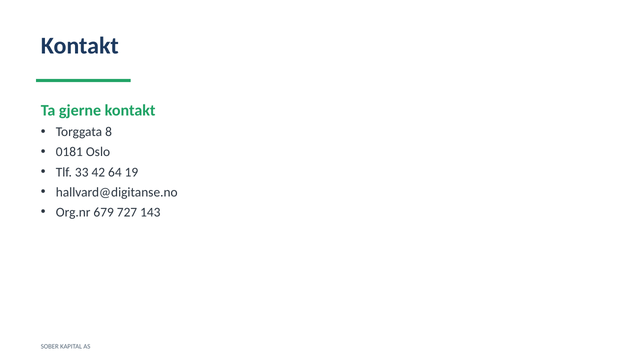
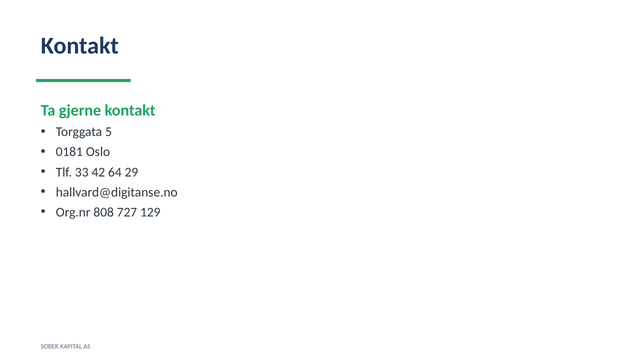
8: 8 -> 5 (109, 132)
19: 19 -> 29 (131, 172)
679: 679 -> 808 (104, 212)
143: 143 -> 129 (150, 212)
